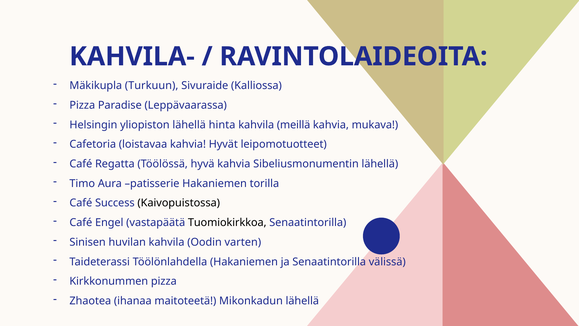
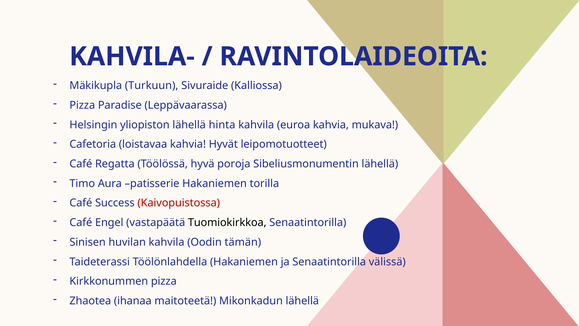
meillä: meillä -> euroa (294, 125)
hyvä kahvia: kahvia -> poroja (234, 164)
Kaivopuistossa colour: black -> red (179, 203)
varten: varten -> tämän (243, 242)
